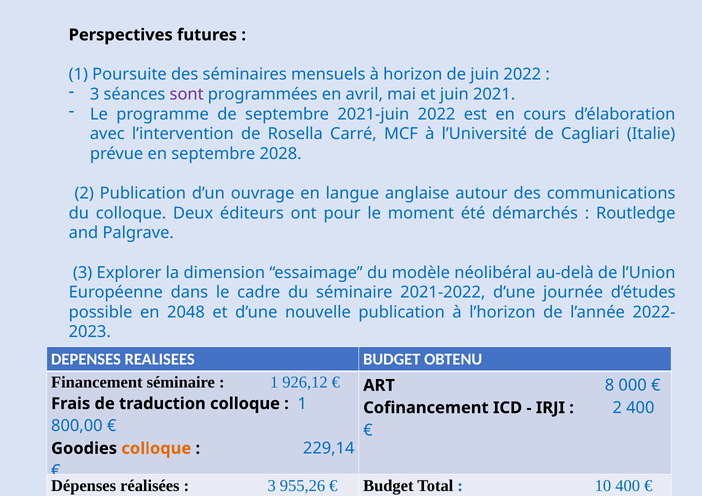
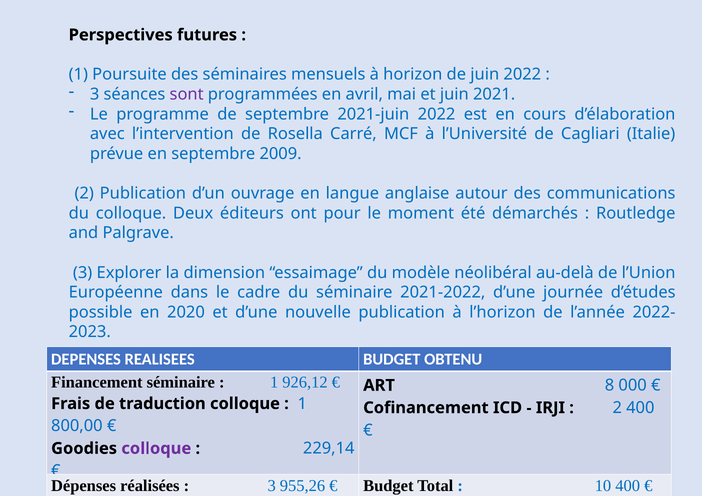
2028: 2028 -> 2009 (281, 154)
2048: 2048 -> 2020 (186, 312)
colloque colour: orange -> purple (156, 449)
